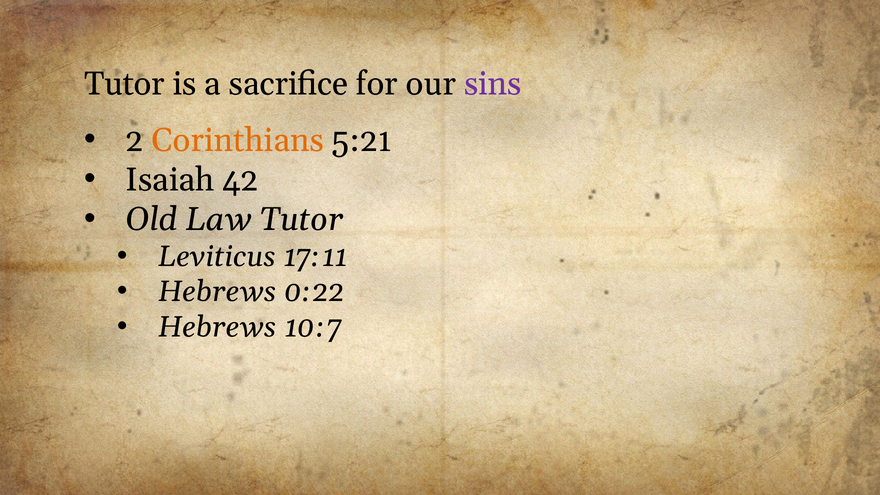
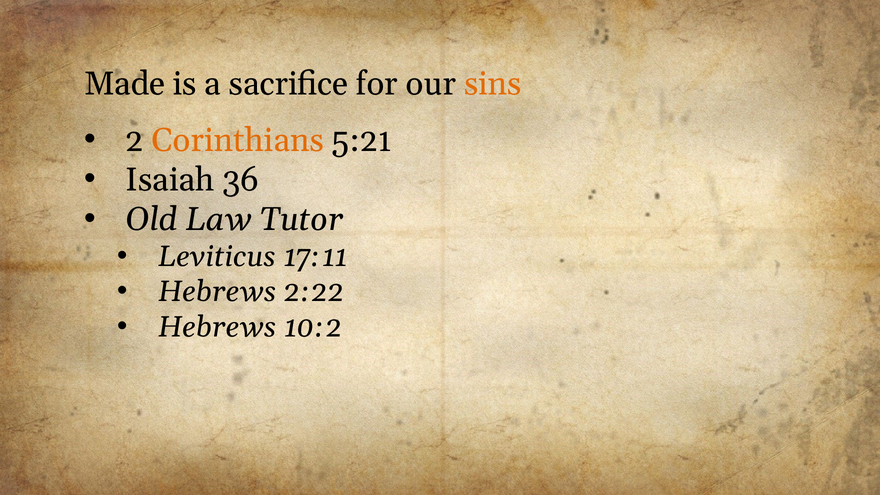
Tutor: Tutor -> Made (125, 84)
sins colour: purple -> orange (493, 84)
42: 42 -> 36 (240, 180)
0:22: 0:22 -> 2:22 (314, 292)
10:7: 10:7 -> 10:2 (313, 327)
